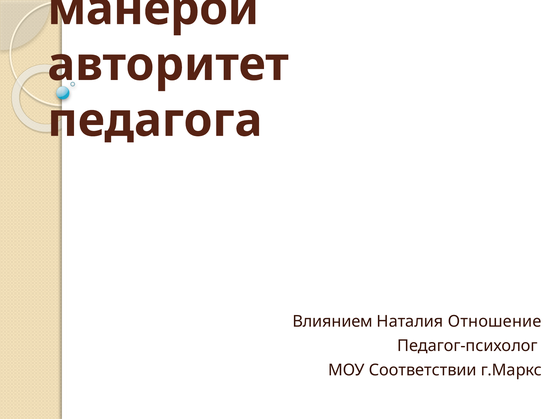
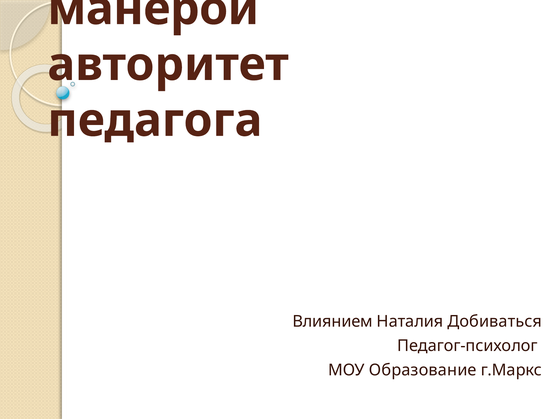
Отношение: Отношение -> Добиваться (495, 322)
Соответствии: Соответствии -> Образование (423, 370)
